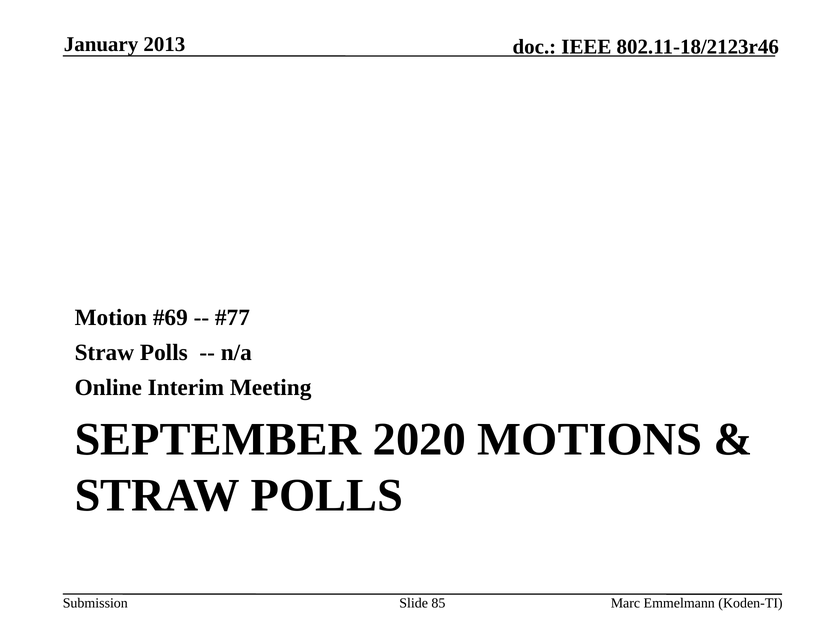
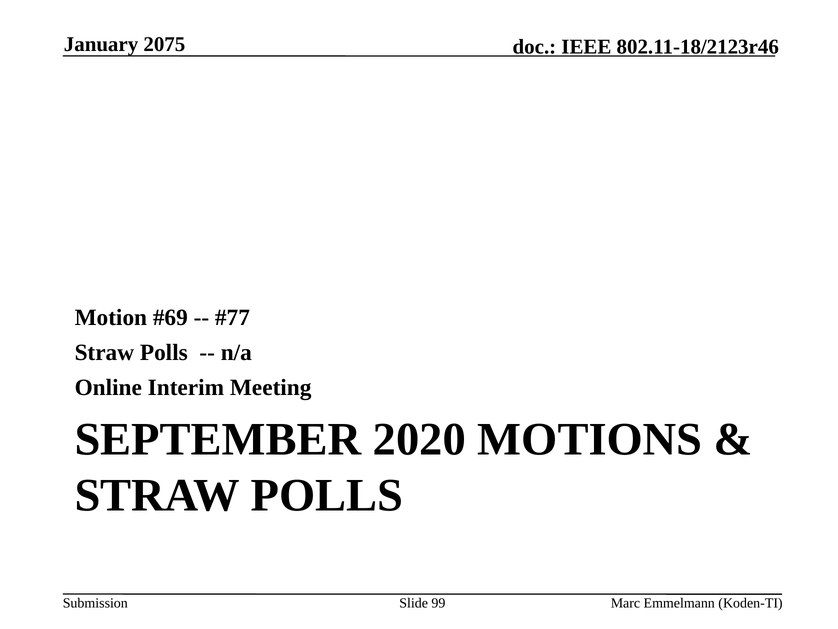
2013: 2013 -> 2075 (164, 44)
85: 85 -> 99 (438, 603)
